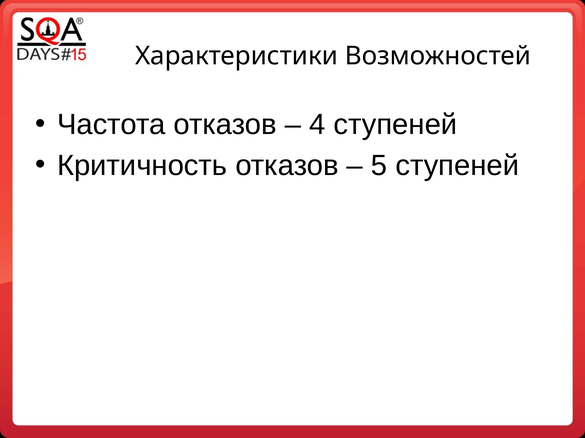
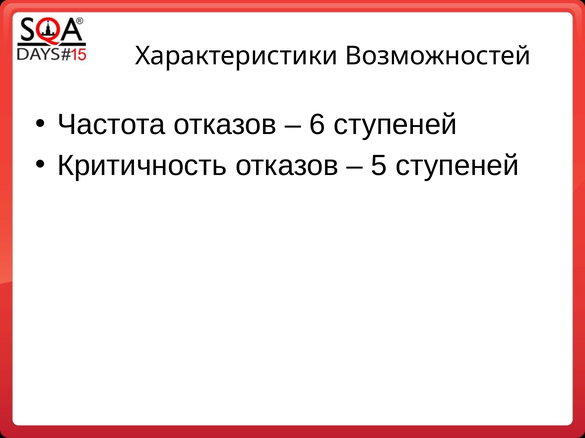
4: 4 -> 6 (317, 125)
